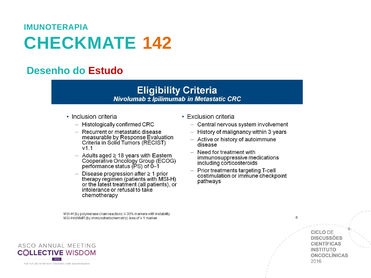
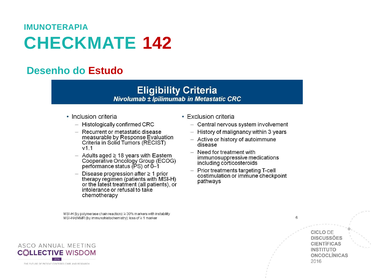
142 colour: orange -> red (157, 43)
